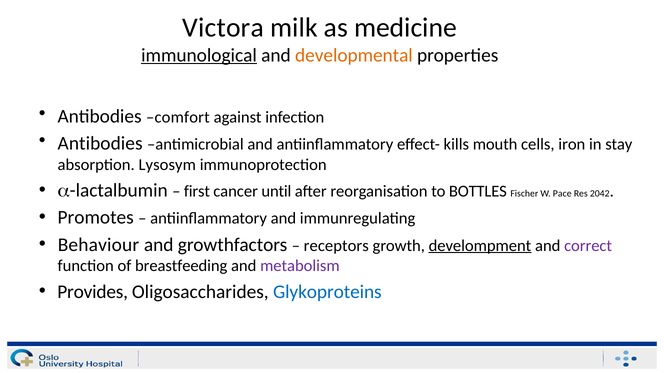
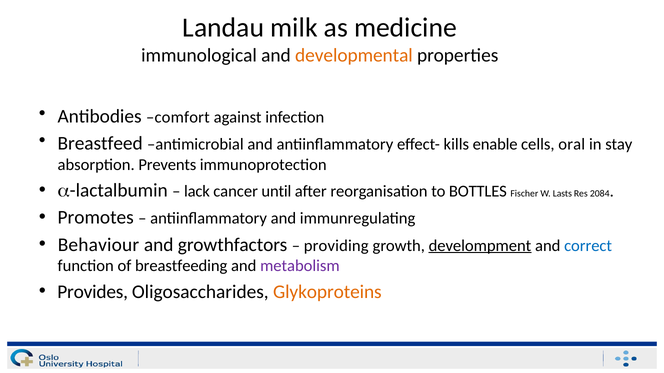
Victora: Victora -> Landau (223, 28)
immunological underline: present -> none (199, 55)
Antibodies: Antibodies -> Breastfeed (100, 144)
mouth: mouth -> enable (495, 145)
iron: iron -> oral (572, 145)
Lysosym: Lysosym -> Prevents (167, 165)
first: first -> lack (197, 192)
Pace: Pace -> Lasts (562, 194)
2042: 2042 -> 2084 (600, 194)
receptors: receptors -> providing (336, 246)
correct colour: purple -> blue (588, 246)
Glykoproteins colour: blue -> orange (327, 292)
